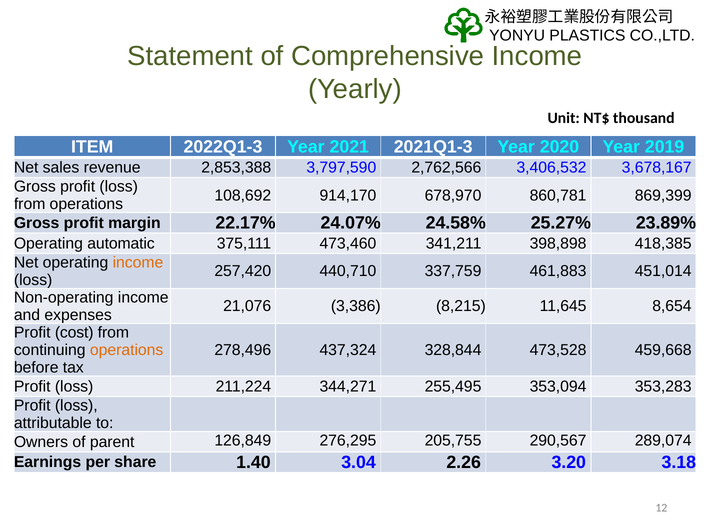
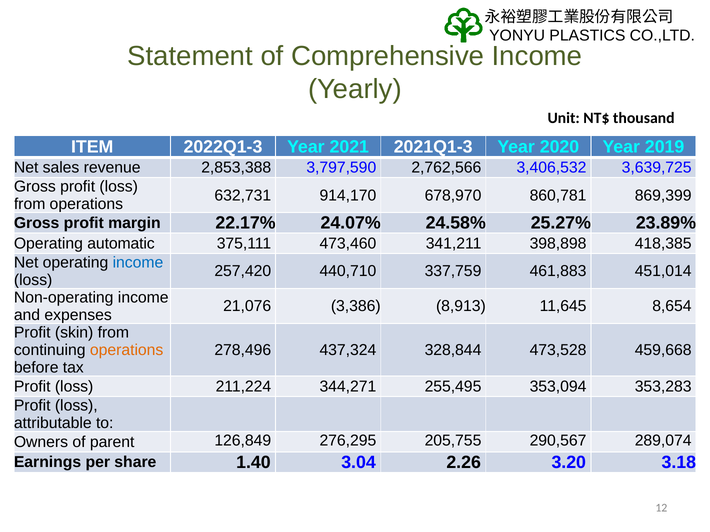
3,678,167: 3,678,167 -> 3,639,725 (657, 168)
108,692: 108,692 -> 632,731 (243, 196)
income colour: orange -> blue (138, 263)
8,215: 8,215 -> 8,913 (461, 306)
cost: cost -> skin (74, 333)
